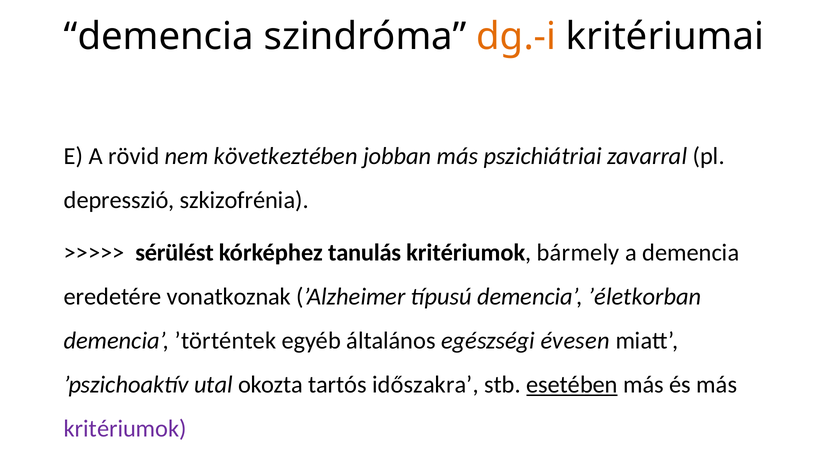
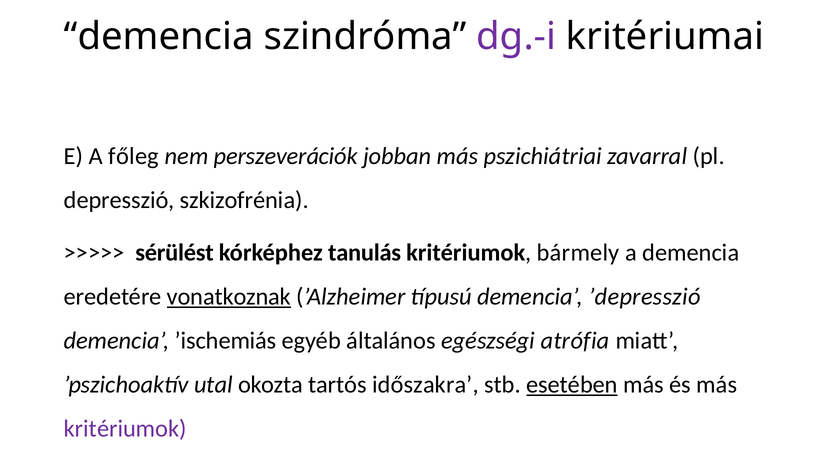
dg.-i colour: orange -> purple (516, 36)
rövid: rövid -> főleg (134, 156)
következtében: következtében -> perszeverációk (286, 156)
vonatkoznak underline: none -> present (229, 297)
’életkorban: ’életkorban -> ’depresszió (645, 297)
’történtek: ’történtek -> ’ischemiás (226, 340)
évesen: évesen -> atrófia (575, 340)
